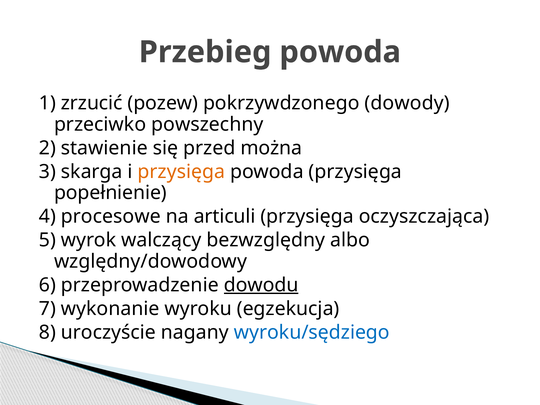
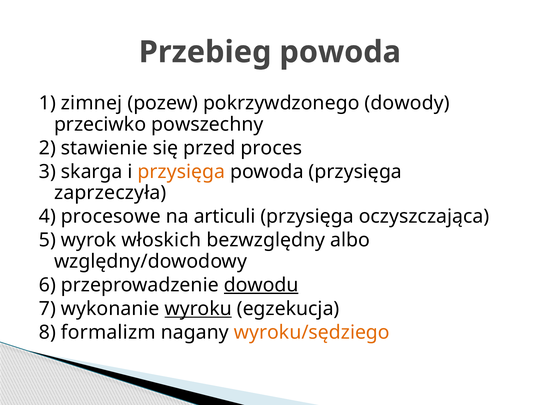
zrzucić: zrzucić -> zimnej (92, 103)
można: można -> proces (271, 148)
popełnienie: popełnienie -> zaprzeczyła (110, 193)
walczący: walczący -> włoskich (161, 240)
wyroku underline: none -> present (198, 309)
uroczyście: uroczyście -> formalizm (108, 332)
wyroku/sędziego colour: blue -> orange (312, 332)
